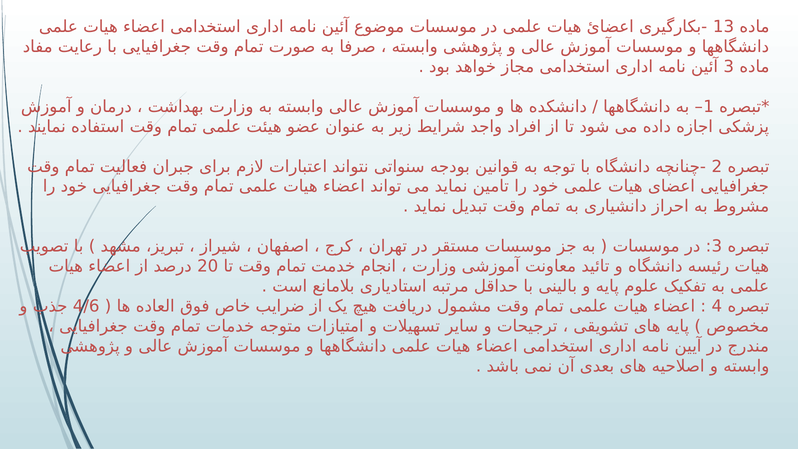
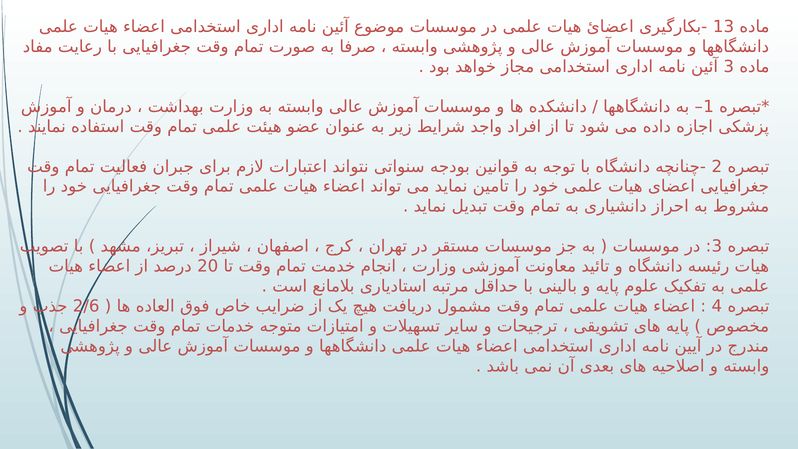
4/6: 4/6 -> 2/6 (86, 306)
